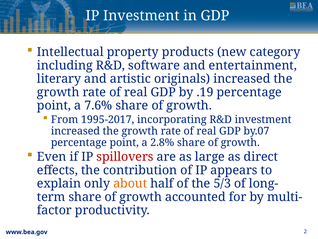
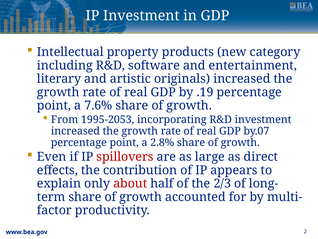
1995-2017: 1995-2017 -> 1995-2053 (108, 119)
about colour: orange -> red (130, 183)
5/3: 5/3 -> 2/3 (222, 183)
